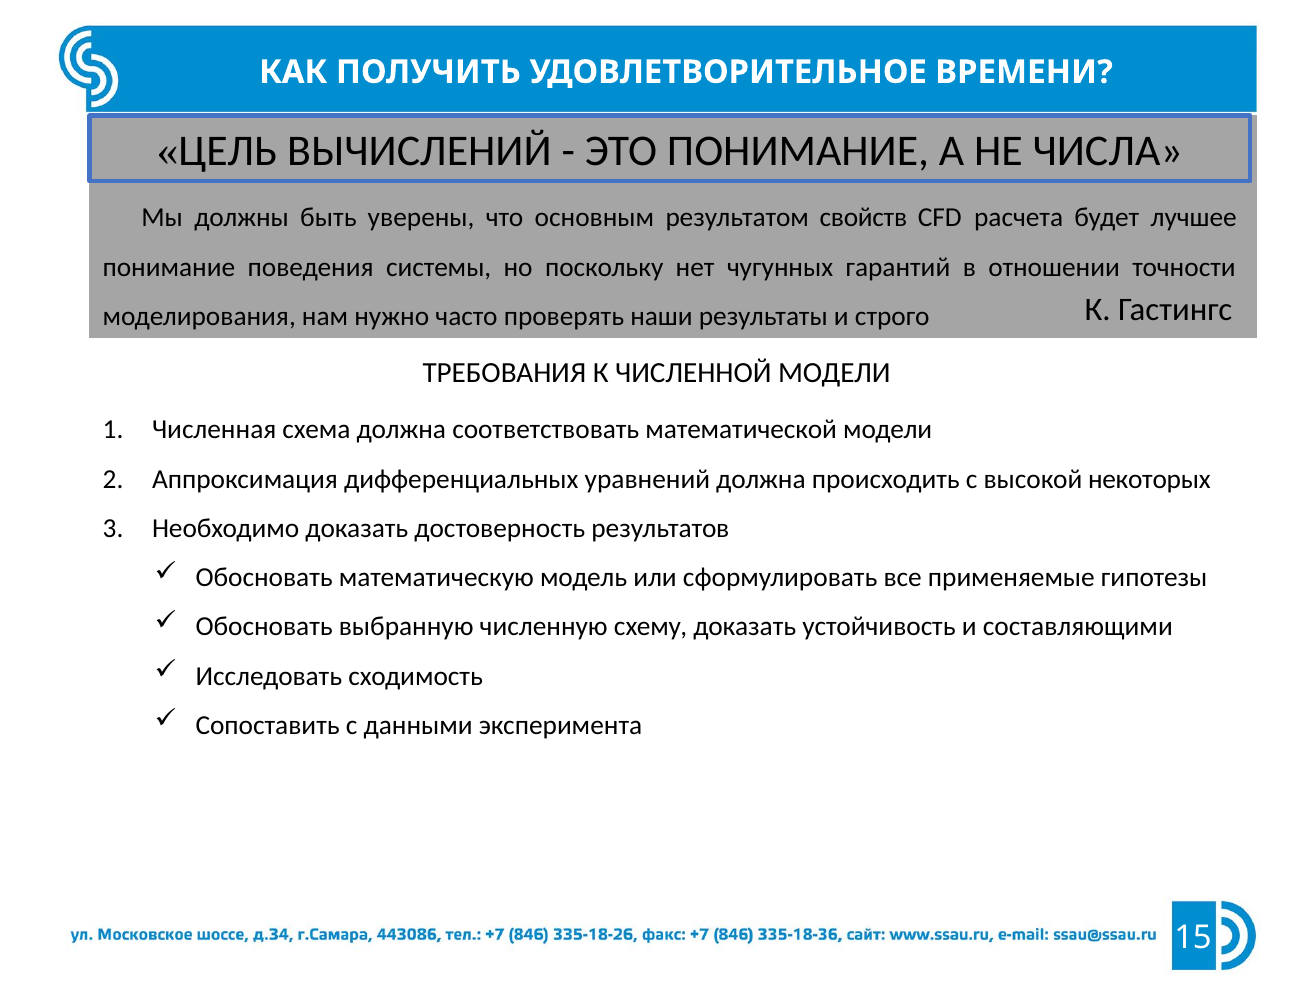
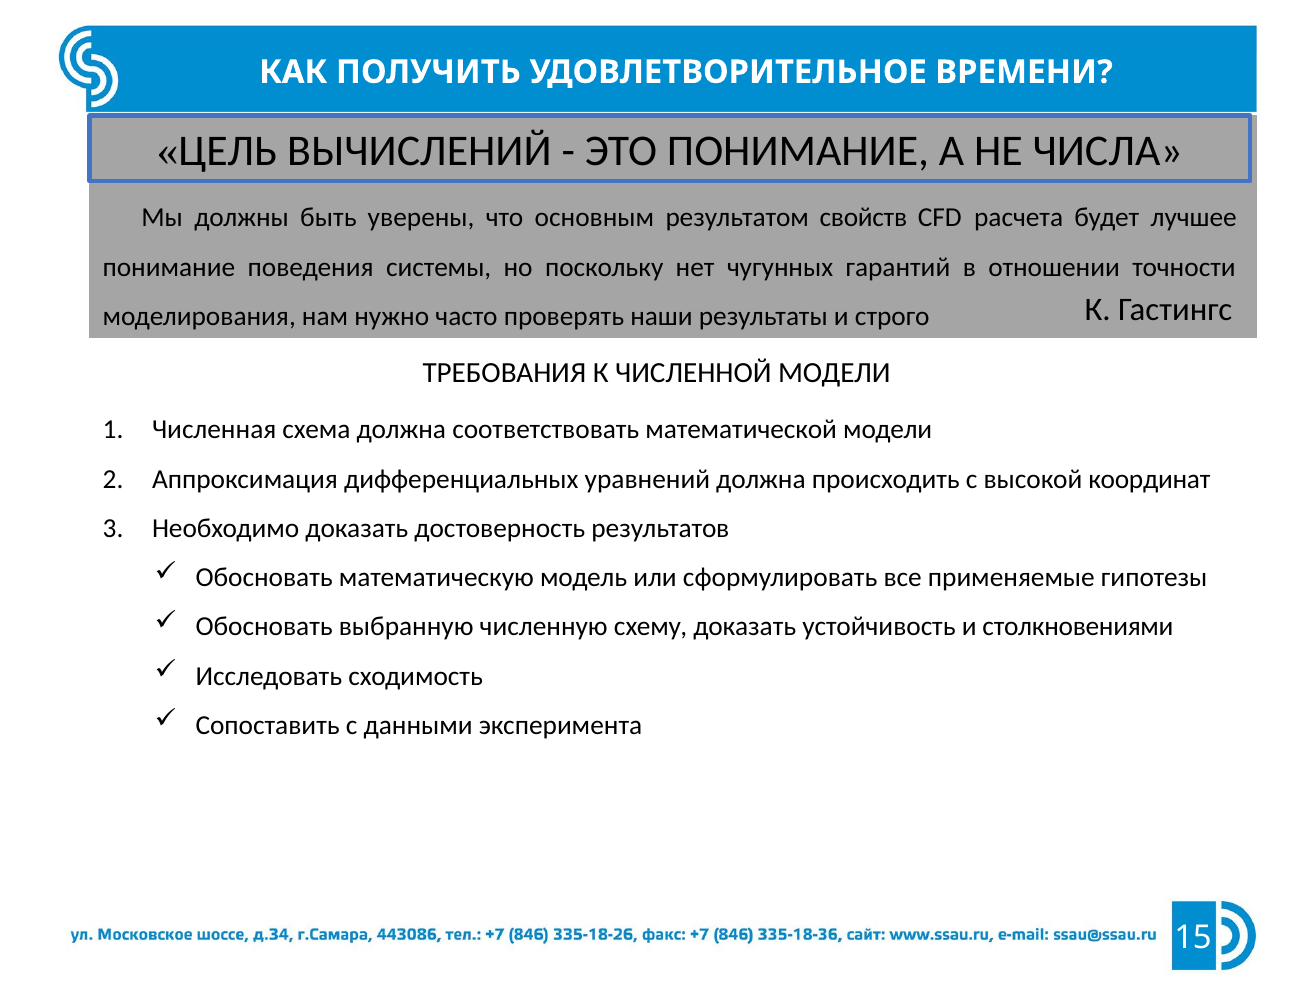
некоторых: некоторых -> координат (1149, 479)
составляющими: составляющими -> столкновениями (1078, 627)
